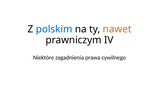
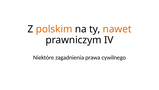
polskim colour: blue -> orange (54, 29)
